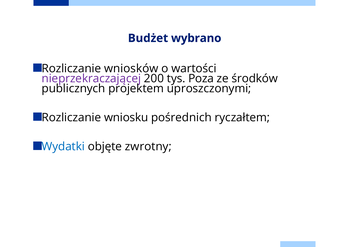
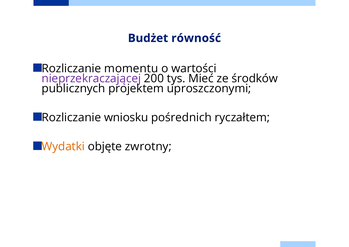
wybrano: wybrano -> równość (196, 38)
wniosków: wniosków -> momentu (131, 68)
Poza: Poza -> Mieć (201, 78)
Wydatki colour: blue -> orange (63, 146)
